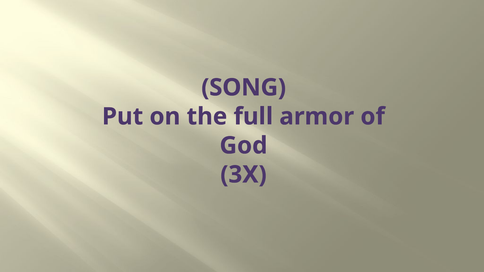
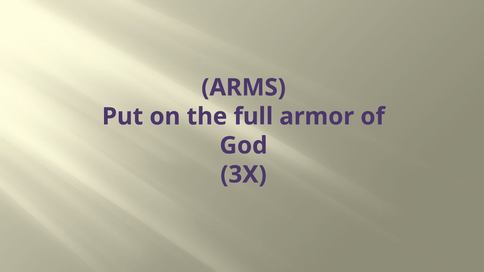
SONG: SONG -> ARMS (244, 88)
